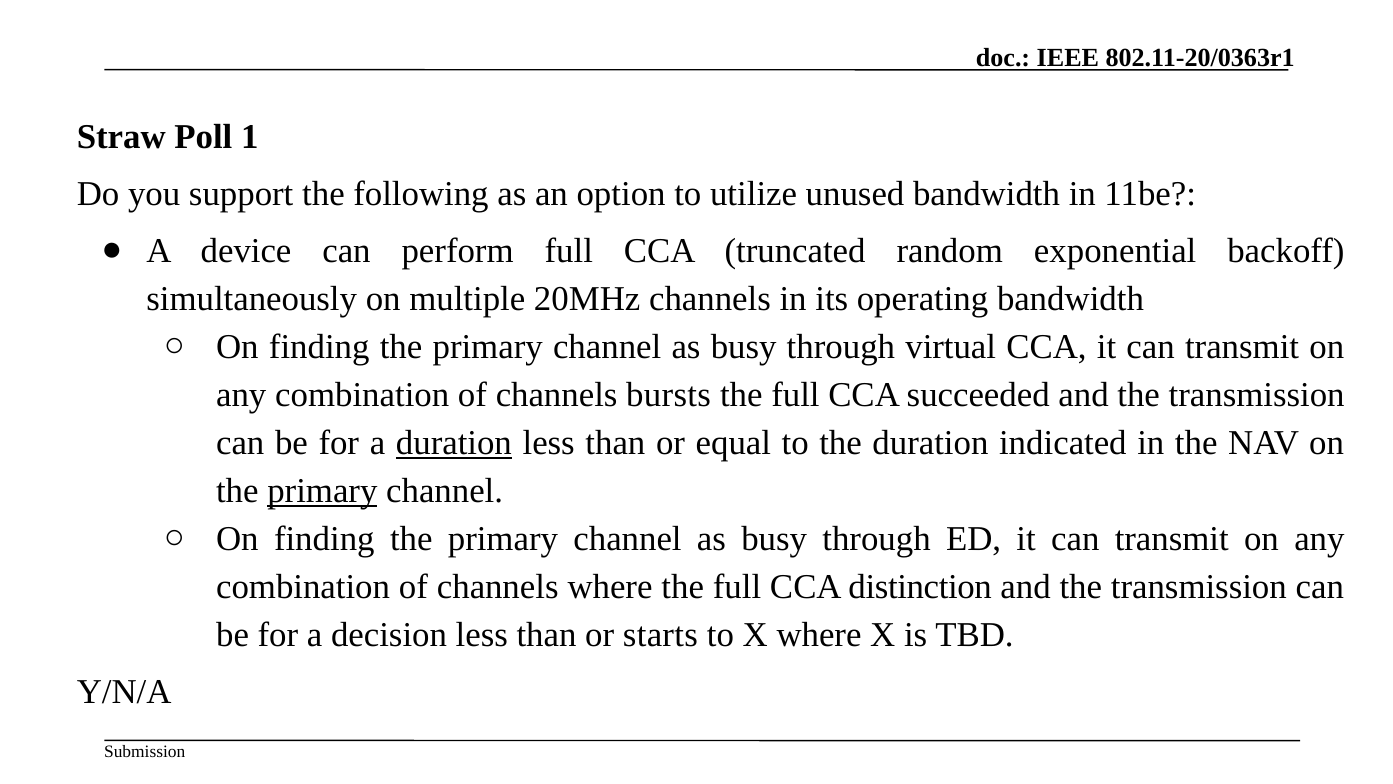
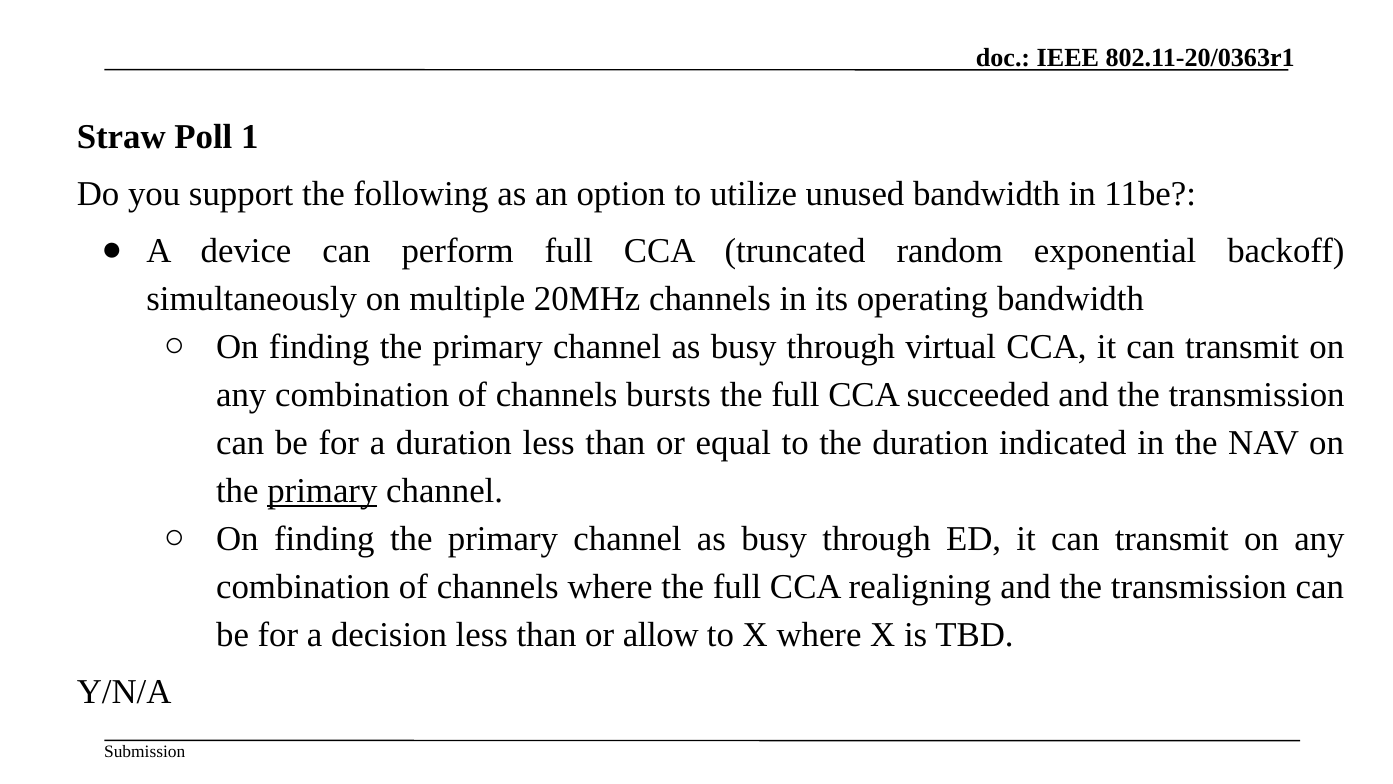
duration underline: present -> none (454, 443)
distinction: distinction -> realigning (920, 587)
starts: starts -> allow (661, 635)
